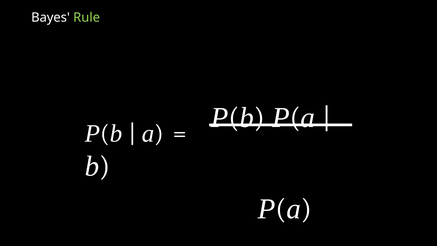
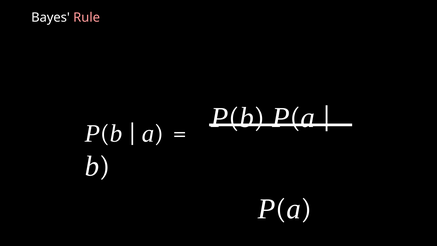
Rule colour: light green -> pink (87, 18)
